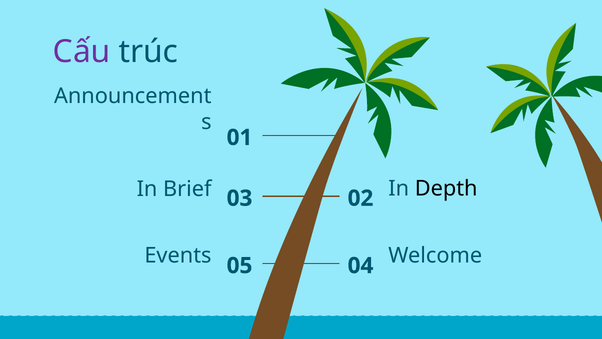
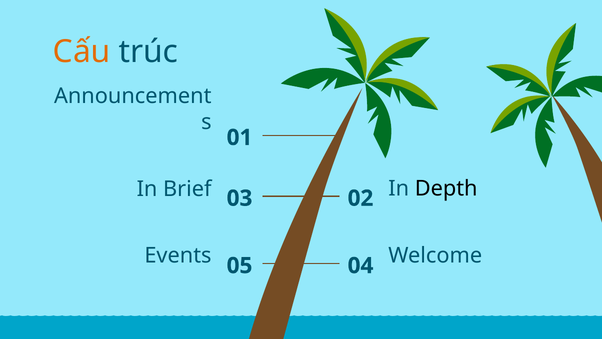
Cấu colour: purple -> orange (82, 52)
